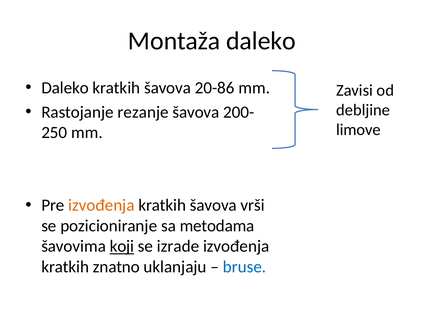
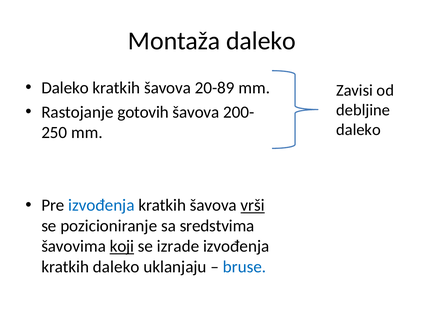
20-86: 20-86 -> 20-89 (215, 88)
rezanje: rezanje -> gotovih (143, 112)
limove: limove -> daleko (358, 130)
izvođenja colour: orange -> blue (101, 205)
vrši underline: none -> present (253, 205)
metodama: metodama -> sredstvima (217, 226)
kratkih znatno: znatno -> daleko (116, 267)
